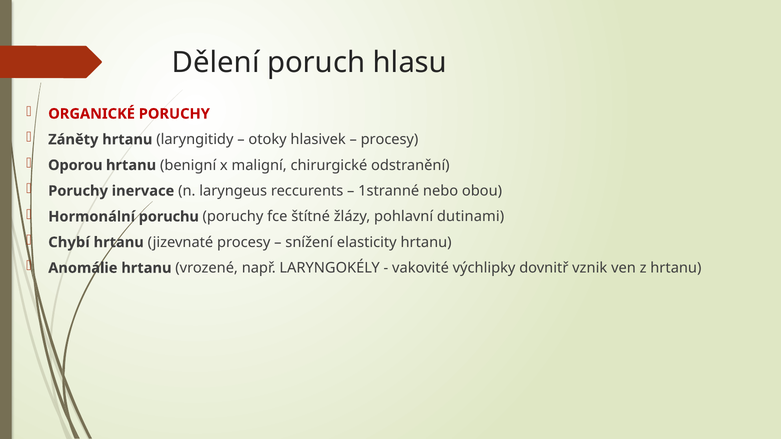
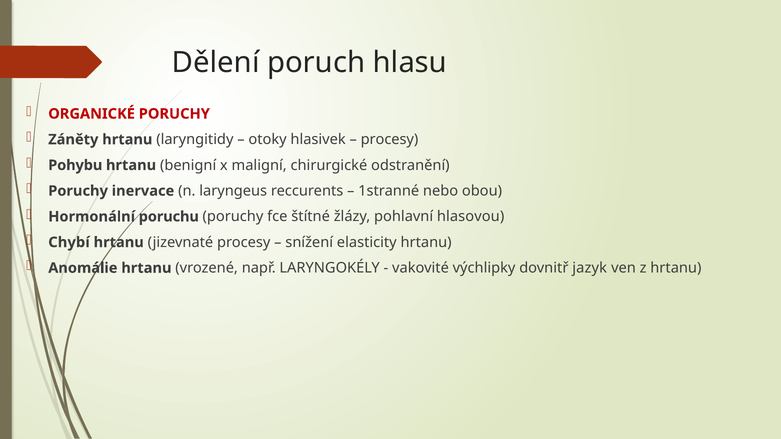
Oporou: Oporou -> Pohybu (75, 165)
dutinami: dutinami -> hlasovou (471, 217)
vznik: vznik -> jazyk (590, 268)
